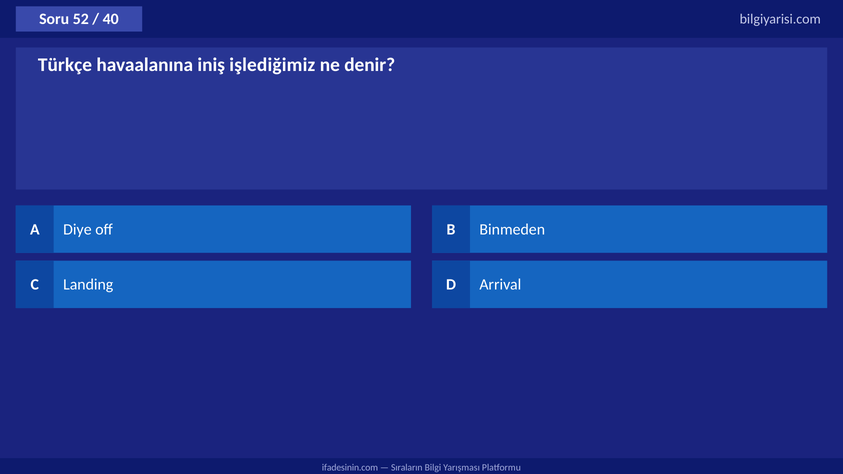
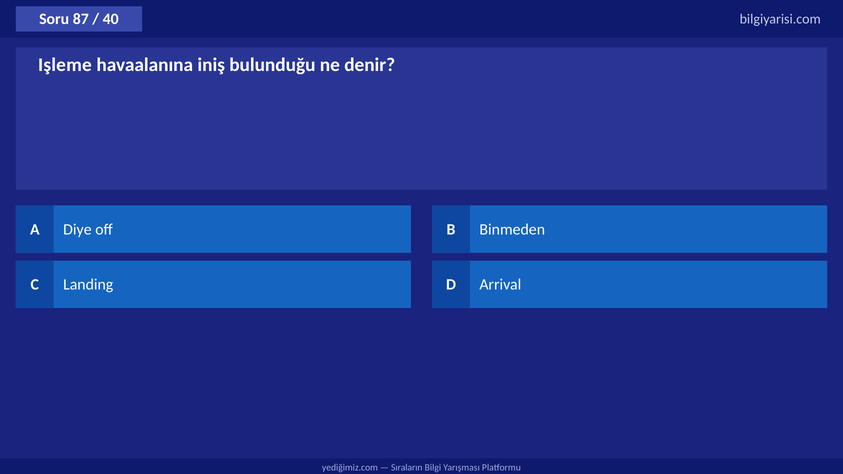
52: 52 -> 87 (81, 19)
Türkçe: Türkçe -> Işleme (65, 65)
işlediğimiz: işlediğimiz -> bulunduğu (272, 65)
ifadesinin.com: ifadesinin.com -> yediğimiz.com (350, 468)
